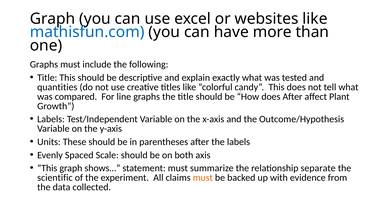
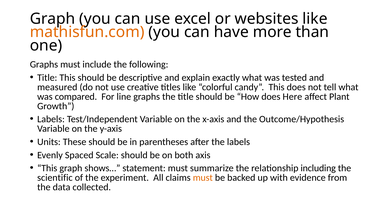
mathisfun.com colour: blue -> orange (87, 32)
quantities: quantities -> measured (57, 87)
does After: After -> Here (292, 97)
separate: separate -> including (318, 169)
